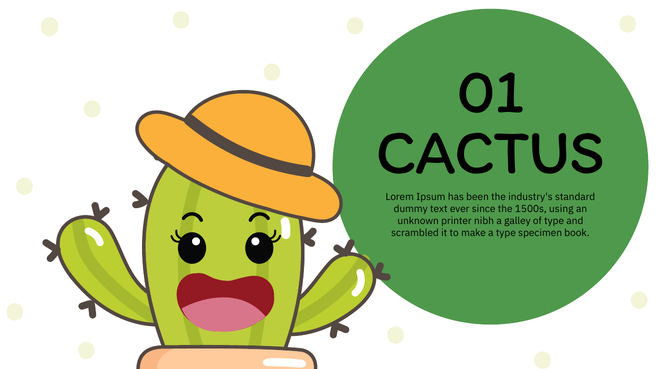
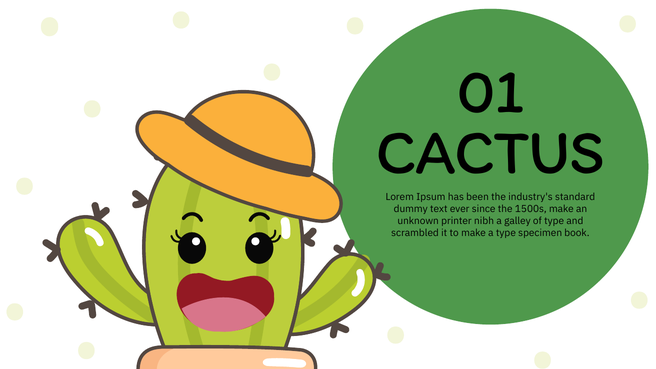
1500s using: using -> make (561, 209)
